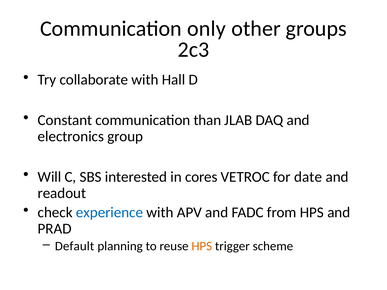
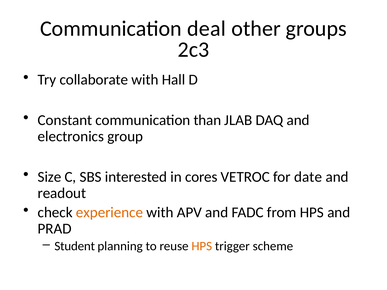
only: only -> deal (207, 29)
Will: Will -> Size (50, 177)
experience colour: blue -> orange (110, 213)
Default: Default -> Student (75, 246)
